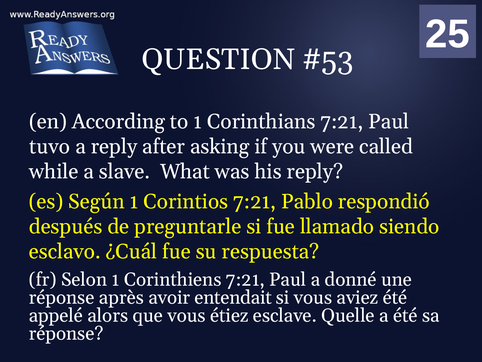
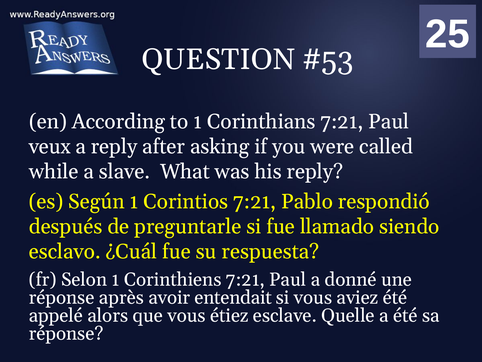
tuvo: tuvo -> veux (50, 146)
